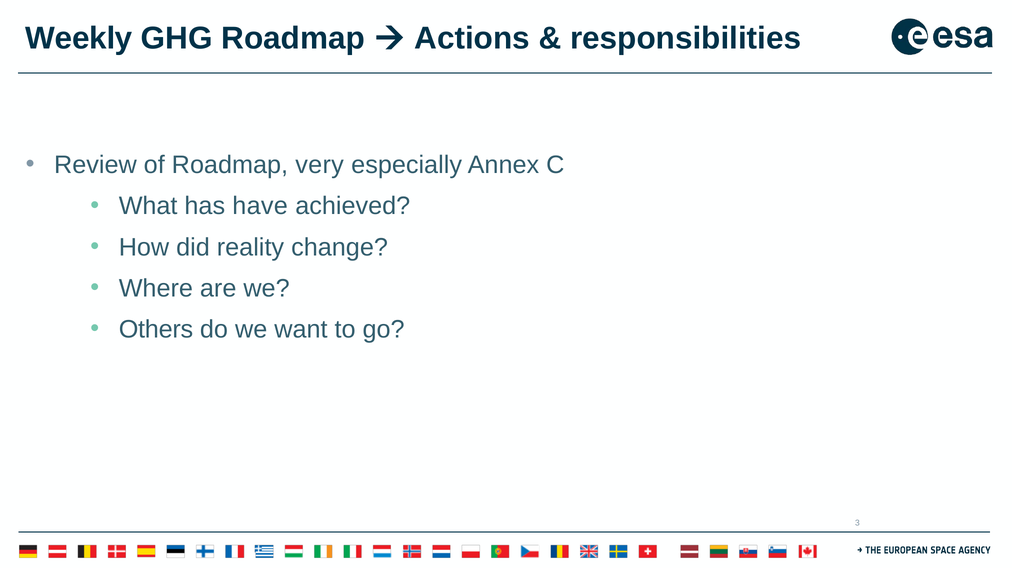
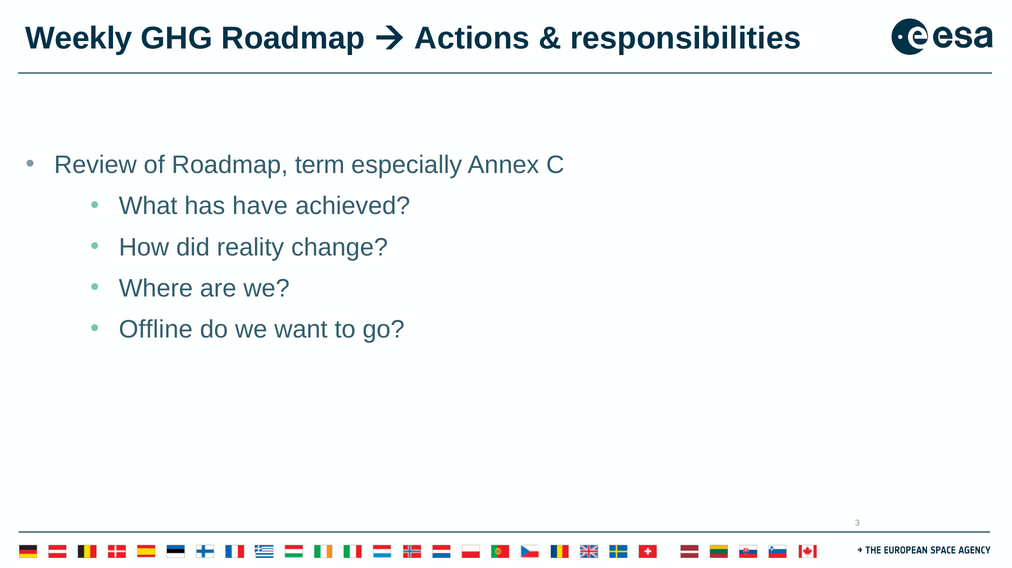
very: very -> term (320, 165)
Others: Others -> Offline (156, 329)
